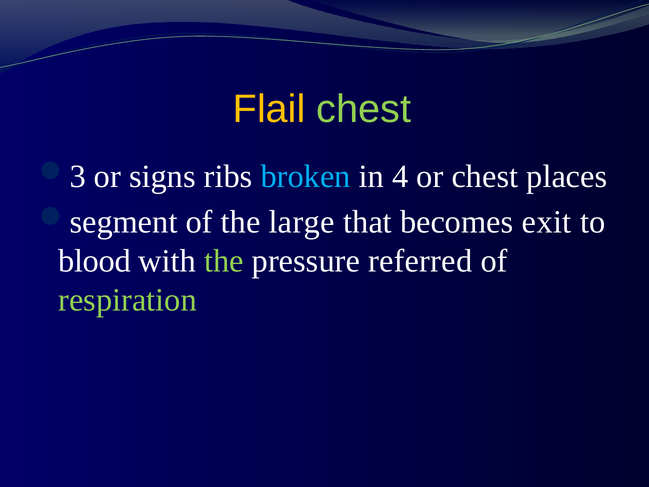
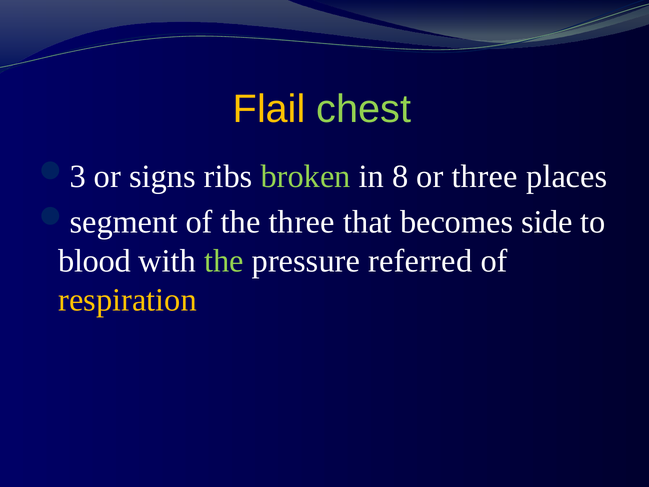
broken colour: light blue -> light green (306, 176)
4: 4 -> 8 (400, 176)
or chest: chest -> three (485, 176)
the large: large -> three (302, 222)
exit: exit -> side (547, 222)
respiration colour: light green -> yellow (128, 300)
